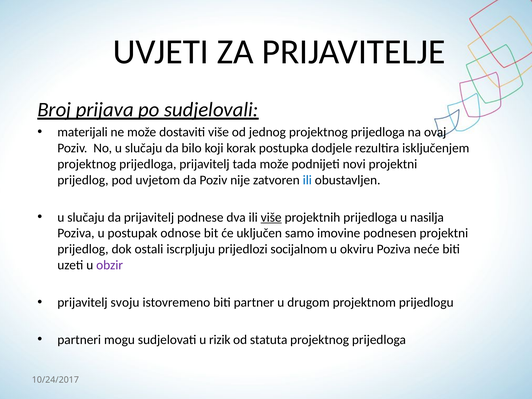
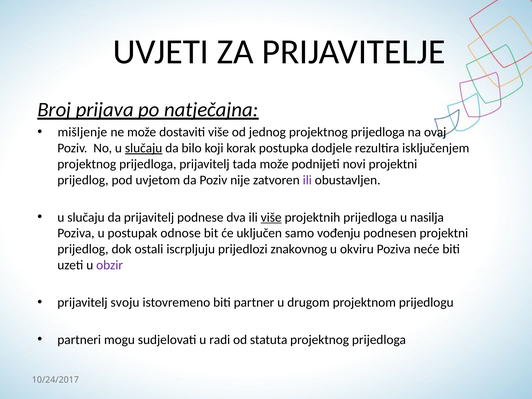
sudjelovali: sudjelovali -> natječajna (211, 110)
materijali: materijali -> mišljenje (82, 132)
slučaju underline: none -> present (144, 148)
ili colour: blue -> purple (307, 180)
imovine: imovine -> vođenju (339, 233)
socijalnom: socijalnom -> znakovnog (299, 249)
rizik: rizik -> radi (220, 340)
